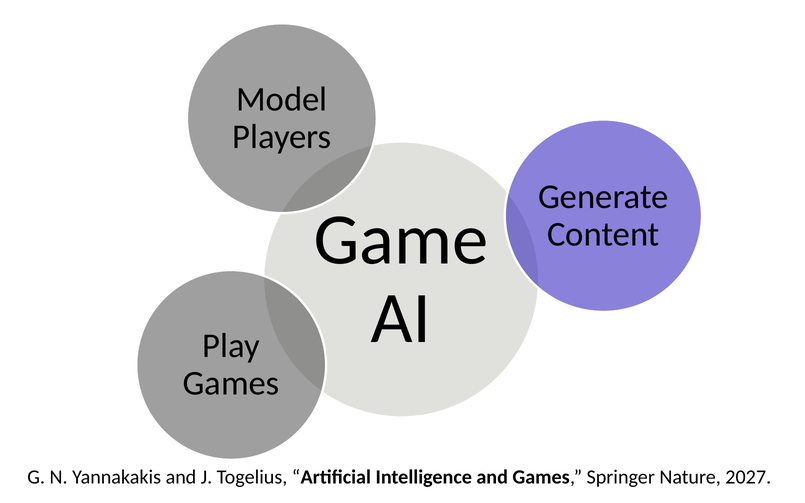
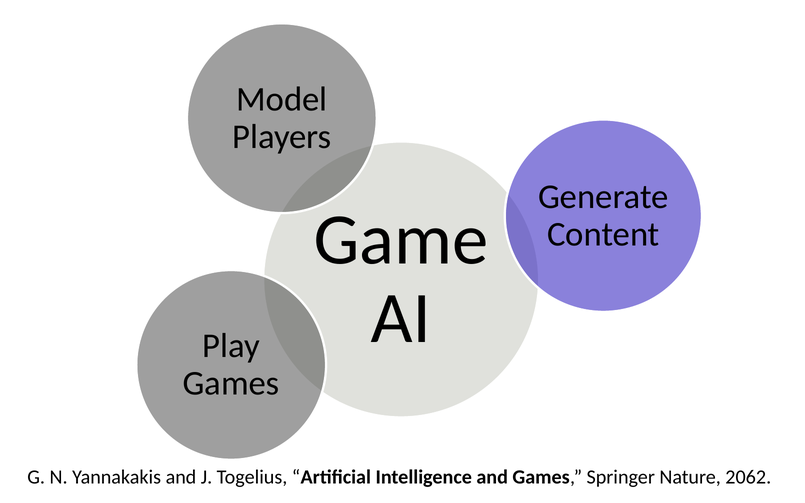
2027: 2027 -> 2062 (748, 477)
